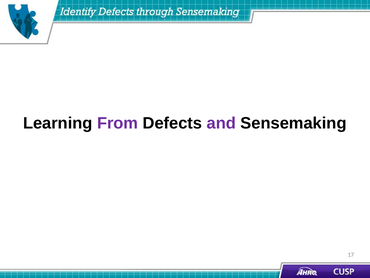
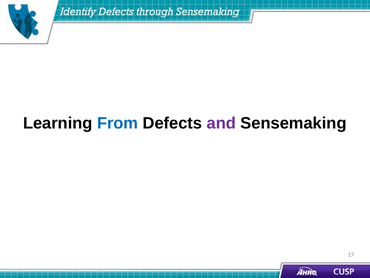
From colour: purple -> blue (118, 123)
